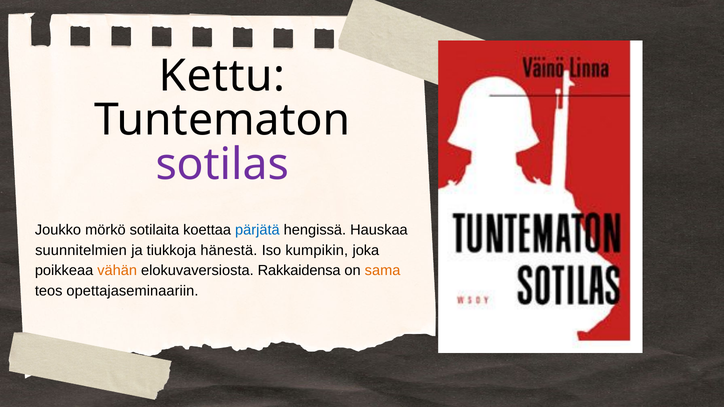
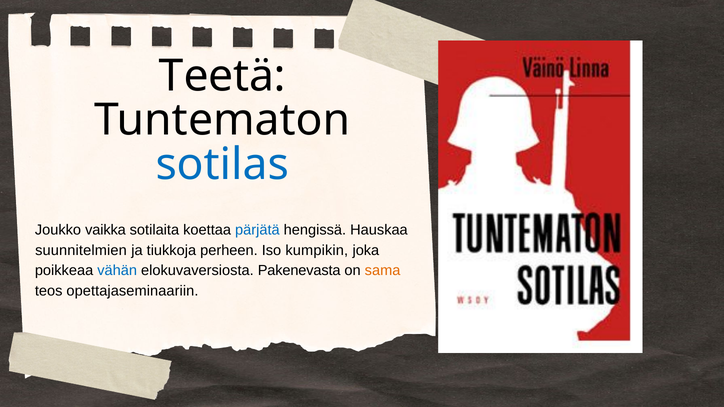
Kettu: Kettu -> Teetä (222, 76)
sotilas colour: purple -> blue (222, 165)
mörkö: mörkö -> vaikka (105, 230)
hänestä: hänestä -> perheen (229, 250)
vähän colour: orange -> blue (117, 271)
Rakkaidensa: Rakkaidensa -> Pakenevasta (299, 271)
